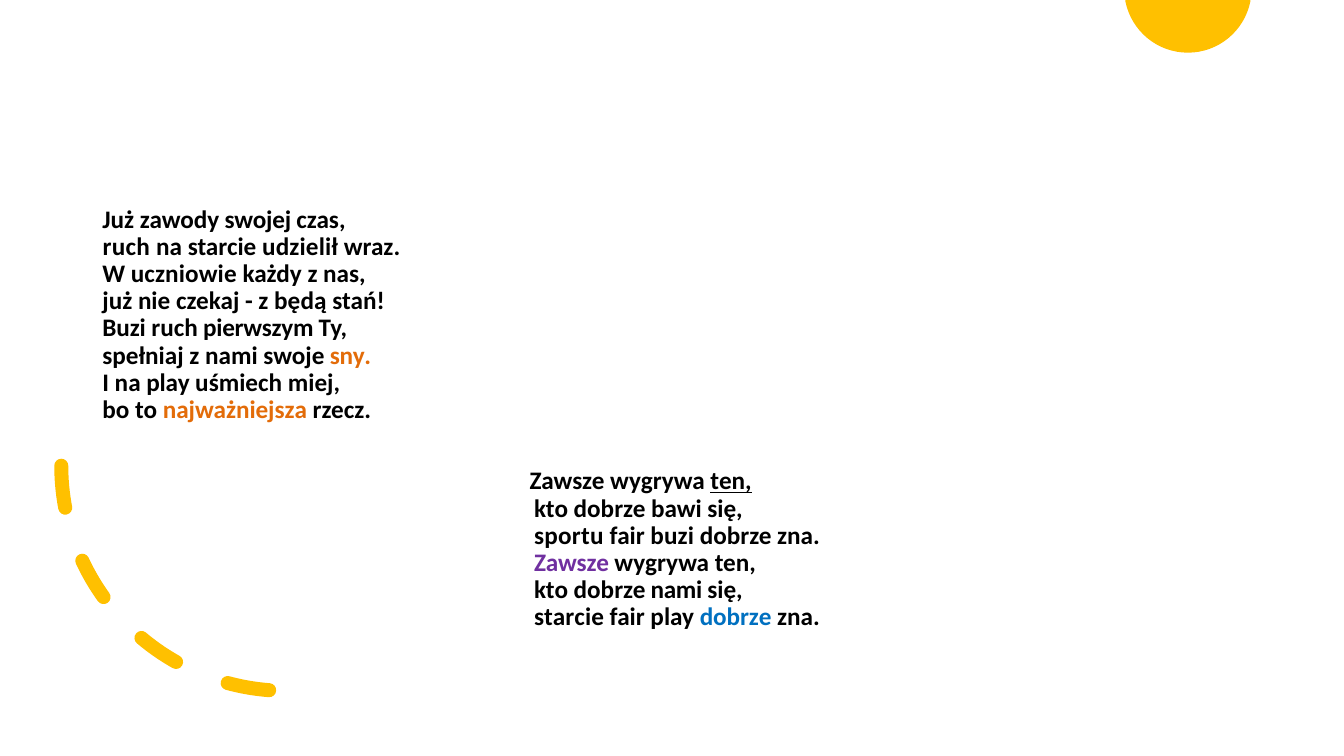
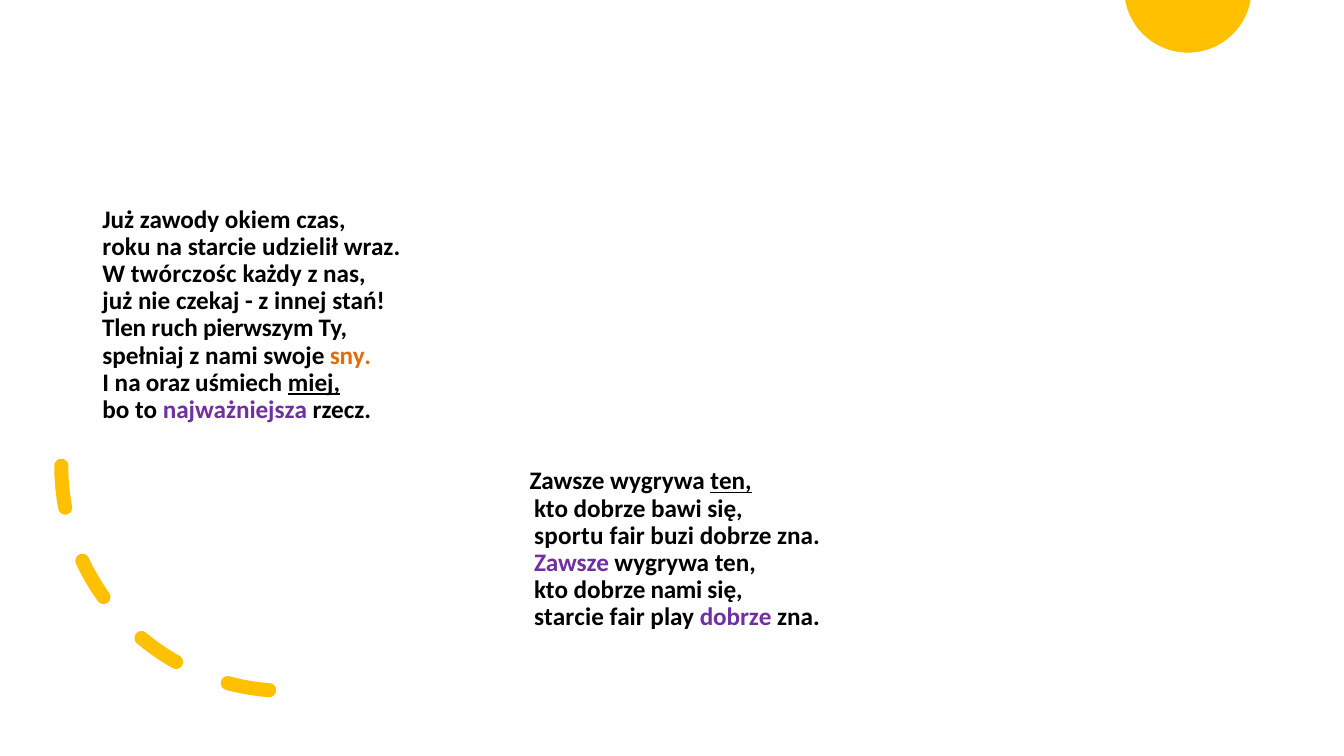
swojej: swojej -> okiem (258, 220)
ruch: ruch -> roku (126, 247)
uczniowie: uczniowie -> twórczośc (184, 274)
będą: będą -> innej (300, 301)
Buzi: Buzi -> Tlen (124, 329)
na play: play -> oraz (168, 383)
miej underline: none -> present (314, 383)
najważniejsza colour: orange -> purple (235, 410)
dobrze colour: blue -> purple (736, 618)
